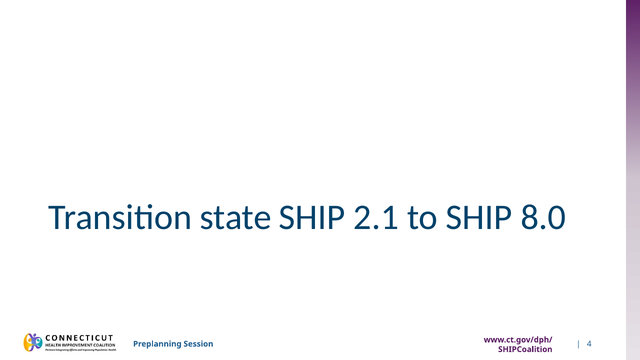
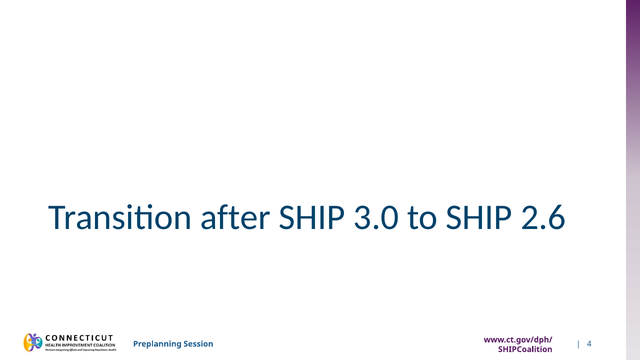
state: state -> after (235, 217)
2.1: 2.1 -> 3.0 (376, 217)
8.0: 8.0 -> 2.6 (543, 217)
